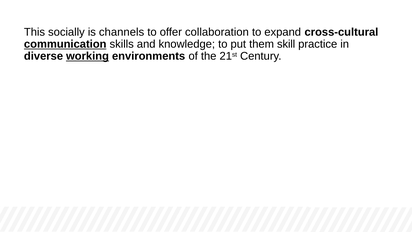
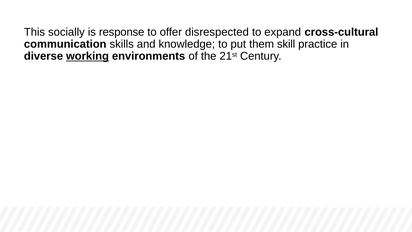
channels: channels -> response (122, 32)
collaboration: collaboration -> disrespected (217, 32)
communication underline: present -> none (65, 44)
